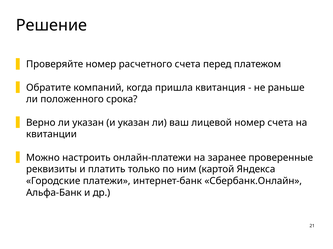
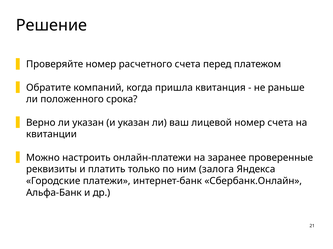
картой: картой -> залога (216, 170)
